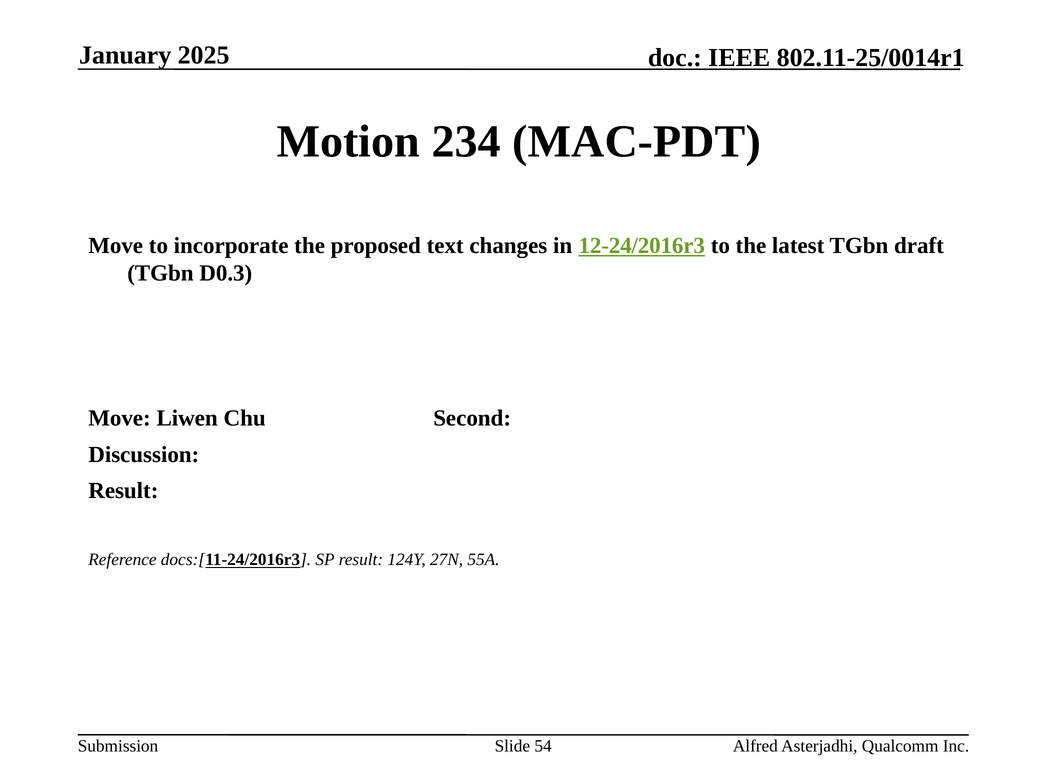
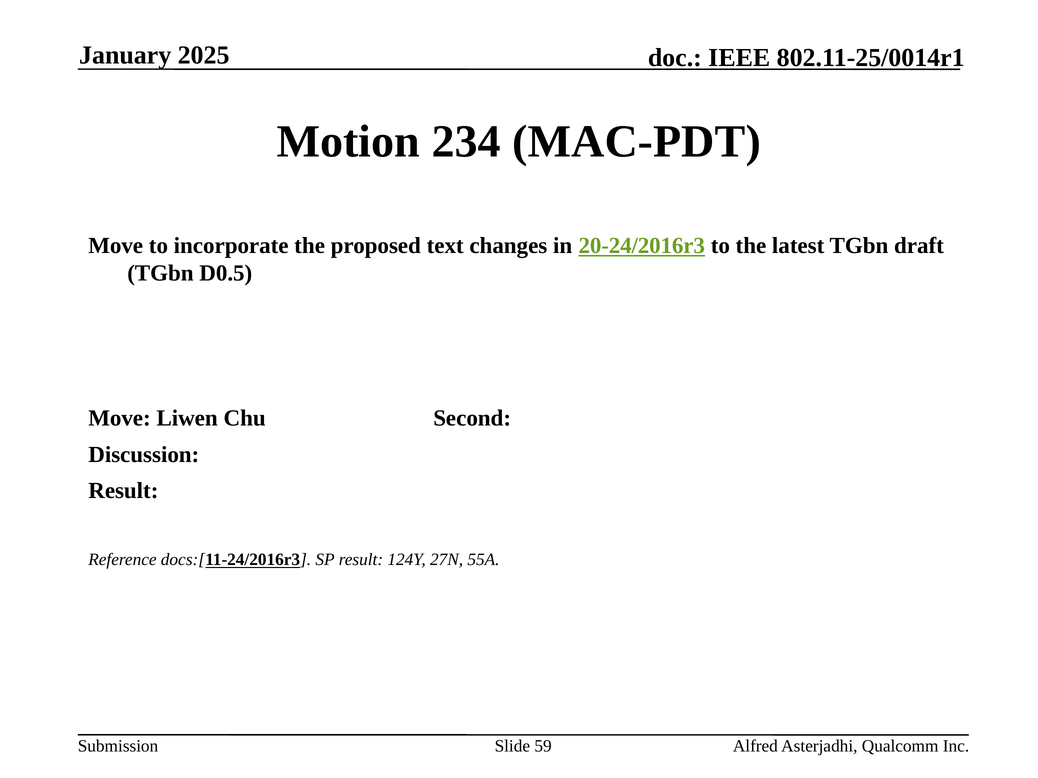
12-24/2016r3: 12-24/2016r3 -> 20-24/2016r3 (642, 246)
D0.3: D0.3 -> D0.5 (226, 273)
54: 54 -> 59 (543, 747)
